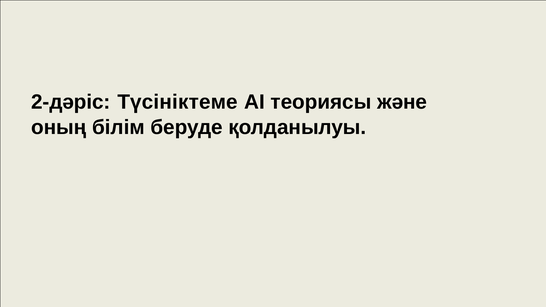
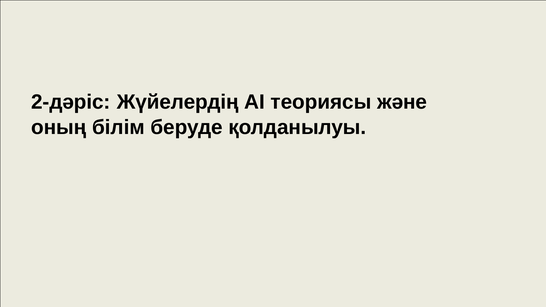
Түсініктеме: Түсініктеме -> Жүйелердің (178, 102)
